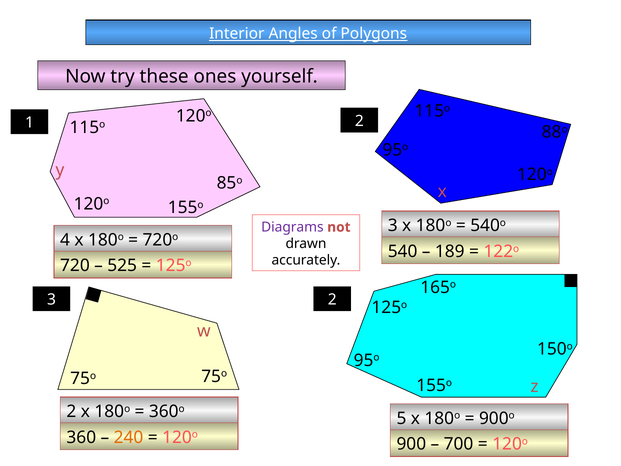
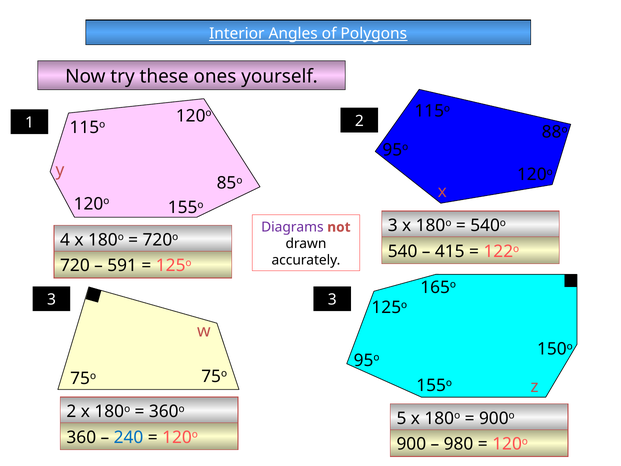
189: 189 -> 415 (450, 251)
525: 525 -> 591 (122, 266)
3 2: 2 -> 3 (332, 300)
240 colour: orange -> blue (128, 437)
700: 700 -> 980 (459, 444)
